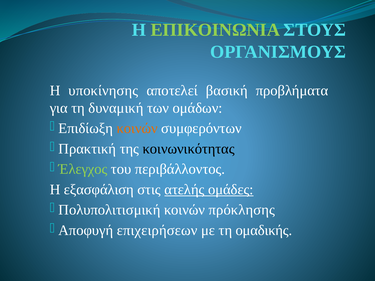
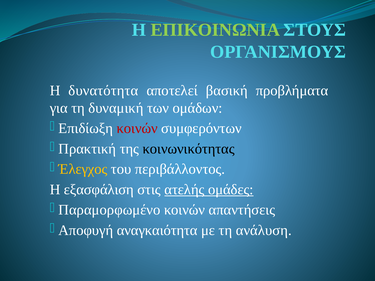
υποκίνησης: υποκίνησης -> δυνατότητα (103, 91)
κοινών colour: orange -> red (137, 129)
Έλεγχος colour: light green -> yellow (83, 169)
Πολυπολιτισμική: Πολυπολιτισμική -> Παραμορφωμένο (109, 210)
πρόκλησης: πρόκλησης -> απαντήσεις (242, 210)
επιχειρήσεων: επιχειρήσεων -> αναγκαιότητα (157, 230)
ομαδικής: ομαδικής -> ανάλυση (264, 230)
